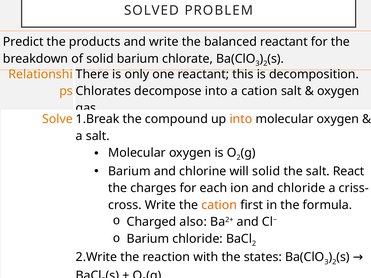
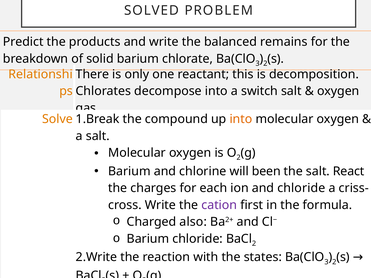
balanced reactant: reactant -> remains (284, 42)
a cation: cation -> switch (259, 91)
will solid: solid -> been (266, 171)
cation colour: orange -> purple (219, 205)
